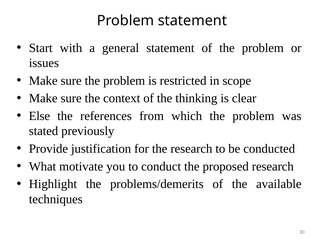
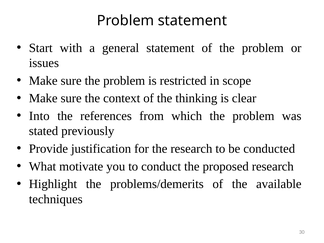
Else: Else -> Into (39, 116)
